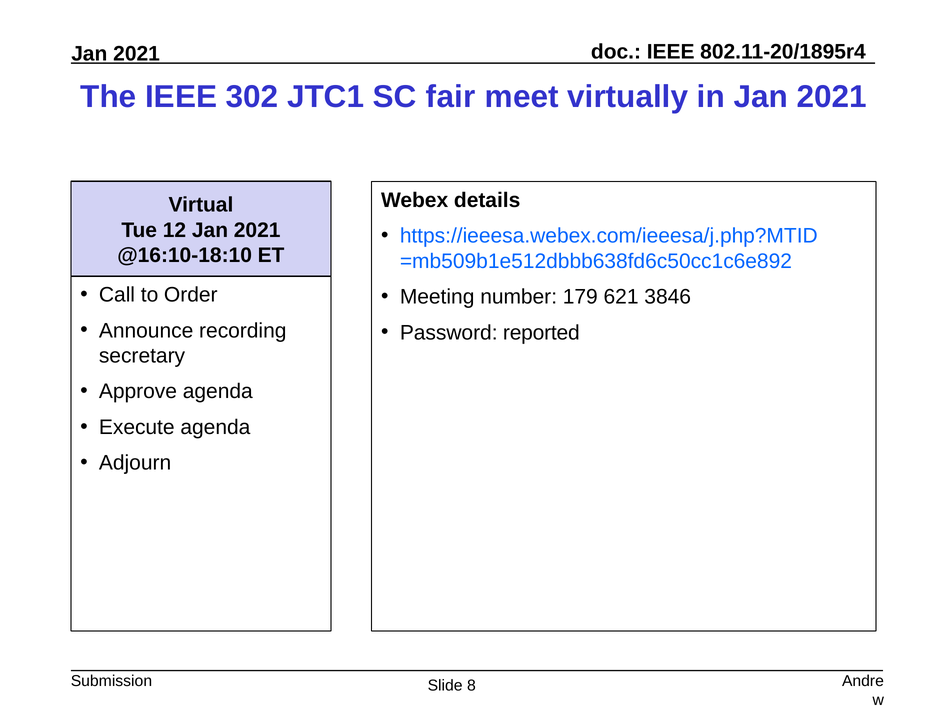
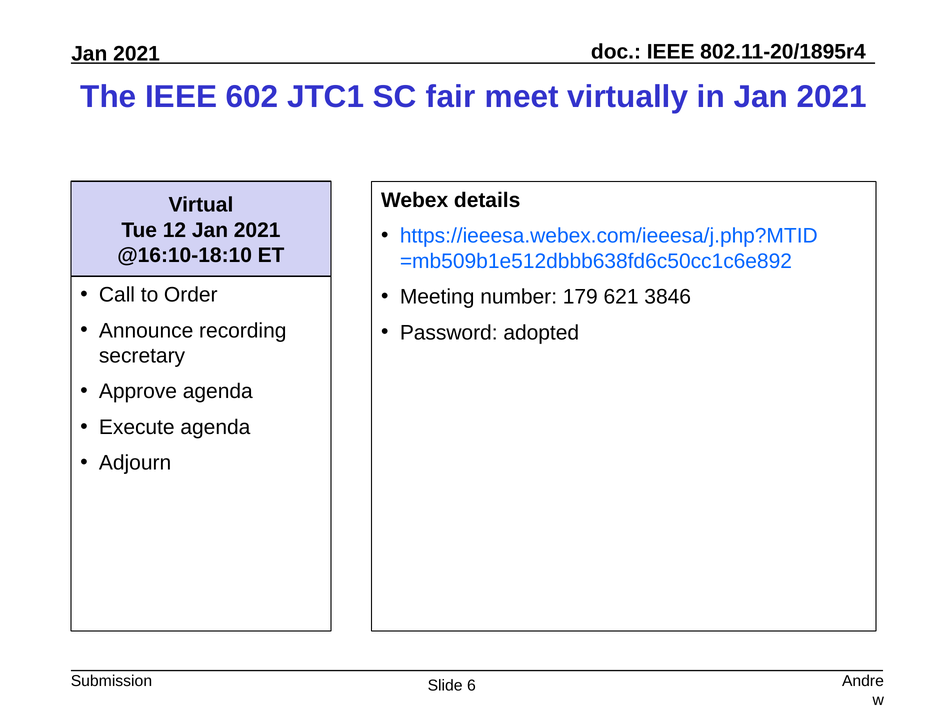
302: 302 -> 602 (252, 97)
reported: reported -> adopted (541, 332)
8: 8 -> 6 (471, 685)
